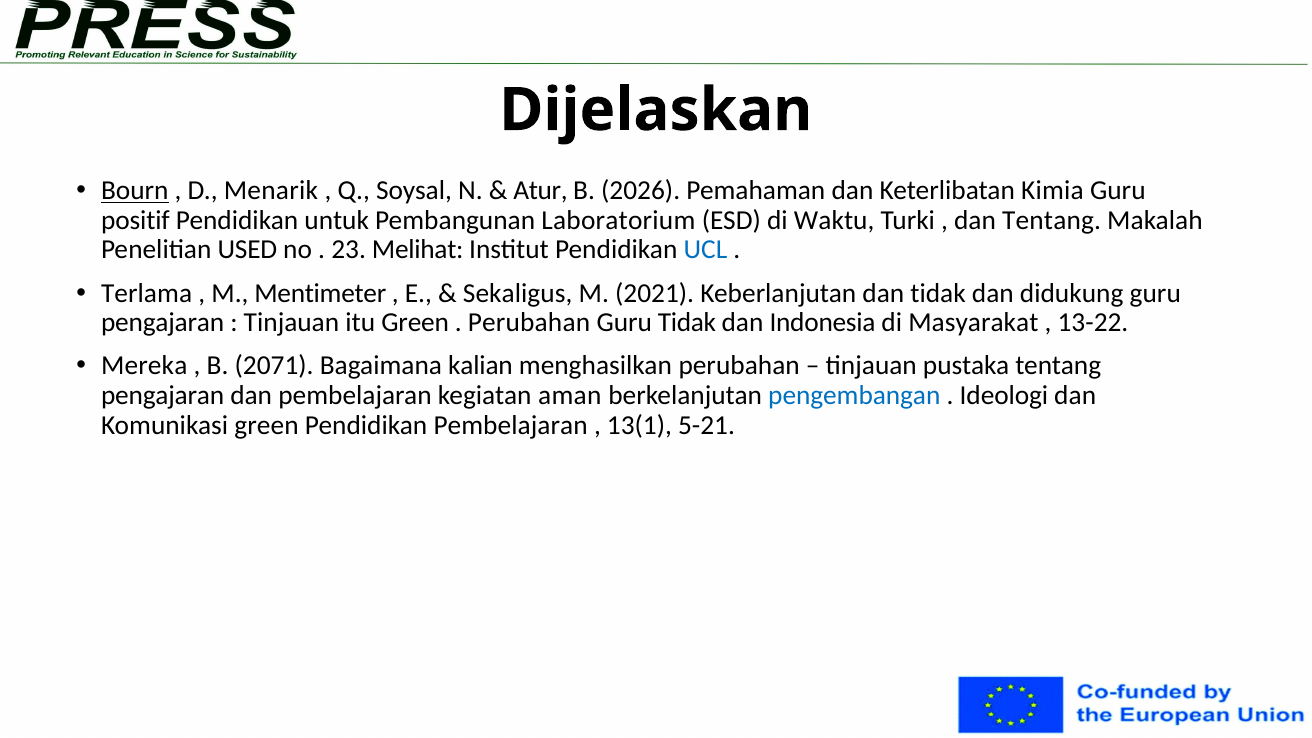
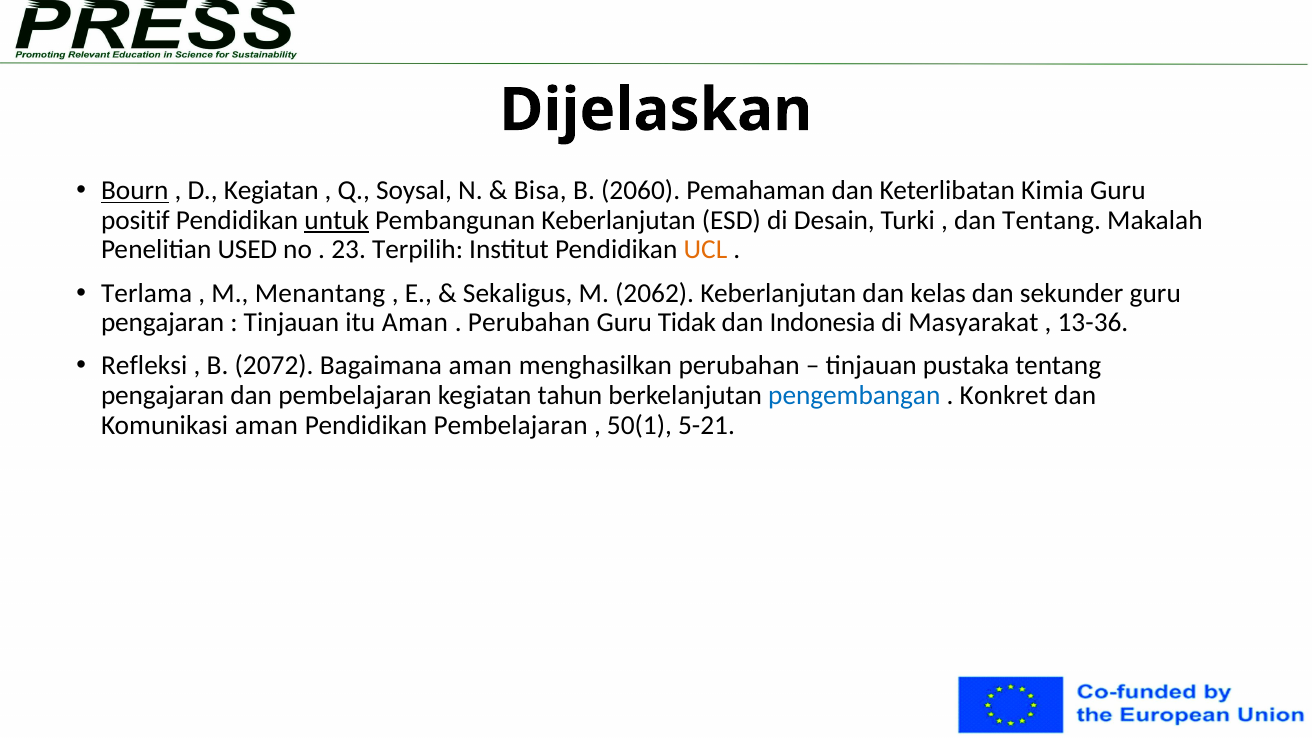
D Menarik: Menarik -> Kegiatan (271, 191)
Atur: Atur -> Bisa (540, 191)
2026: 2026 -> 2060 (641, 191)
untuk underline: none -> present (337, 220)
Pembangunan Laboratorium: Laboratorium -> Keberlanjutan (619, 220)
Waktu: Waktu -> Desain (834, 220)
Melihat: Melihat -> Terpilih (418, 250)
UCL colour: blue -> orange (705, 250)
Mentimeter: Mentimeter -> Menantang (320, 293)
2021: 2021 -> 2062 (655, 293)
dan tidak: tidak -> kelas (938, 293)
didukung: didukung -> sekunder (1072, 293)
itu Green: Green -> Aman (415, 323)
13-22: 13-22 -> 13-36 (1093, 323)
Mereka: Mereka -> Refleksi (144, 366)
2071: 2071 -> 2072 (274, 366)
Bagaimana kalian: kalian -> aman (480, 366)
aman: aman -> tahun (570, 395)
Ideologi: Ideologi -> Konkret (1004, 395)
Komunikasi green: green -> aman (266, 425)
13(1: 13(1 -> 50(1 (639, 425)
